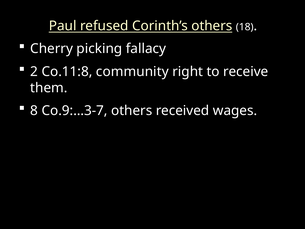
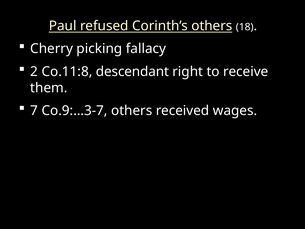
community: community -> descendant (132, 71)
8: 8 -> 7 (34, 111)
